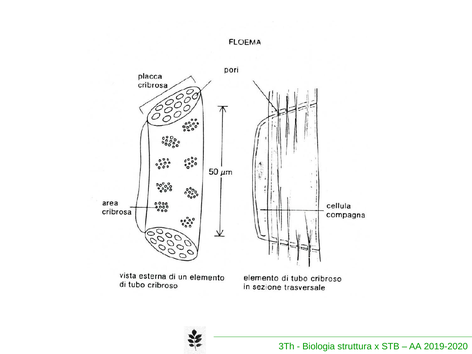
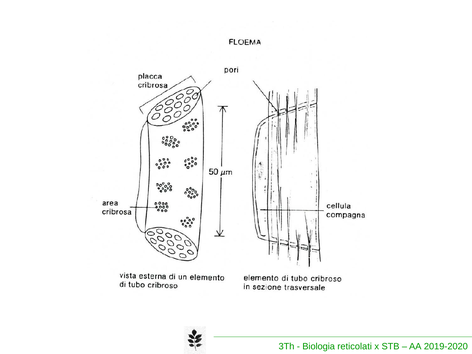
struttura: struttura -> reticolati (355, 346)
